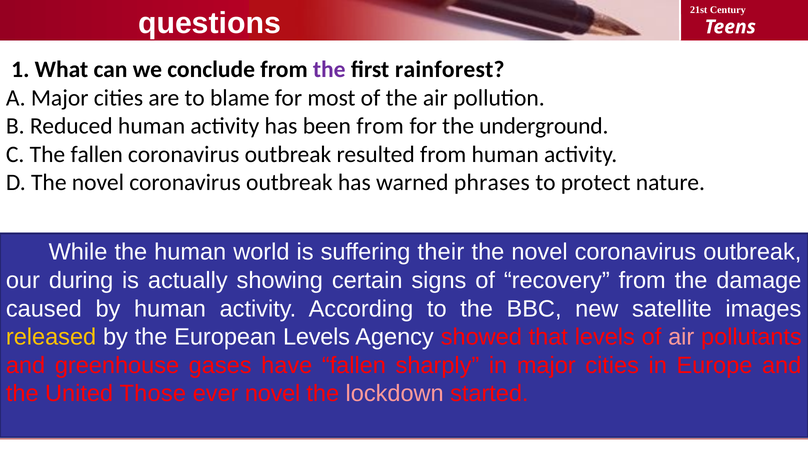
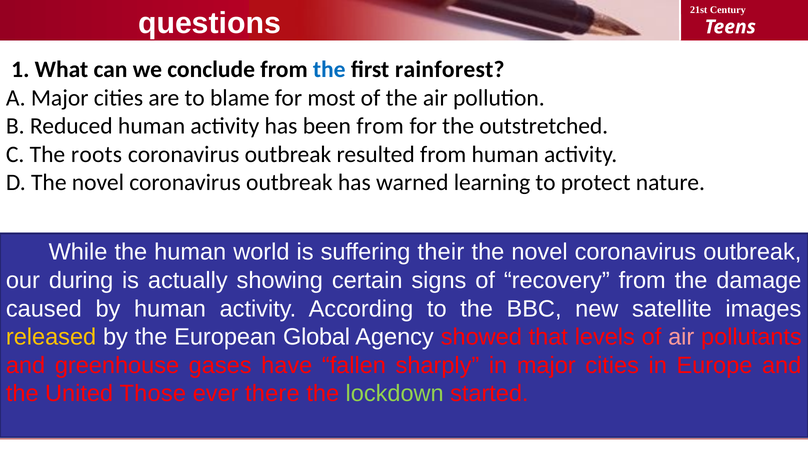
the colour: purple -> blue (329, 70)
underground: underground -> outstretched (544, 126)
The fallen: fallen -> roots (96, 155)
phrases: phrases -> learning (492, 183)
European Levels: Levels -> Global (317, 337)
ever novel: novel -> there (272, 394)
lockdown colour: pink -> light green (395, 394)
